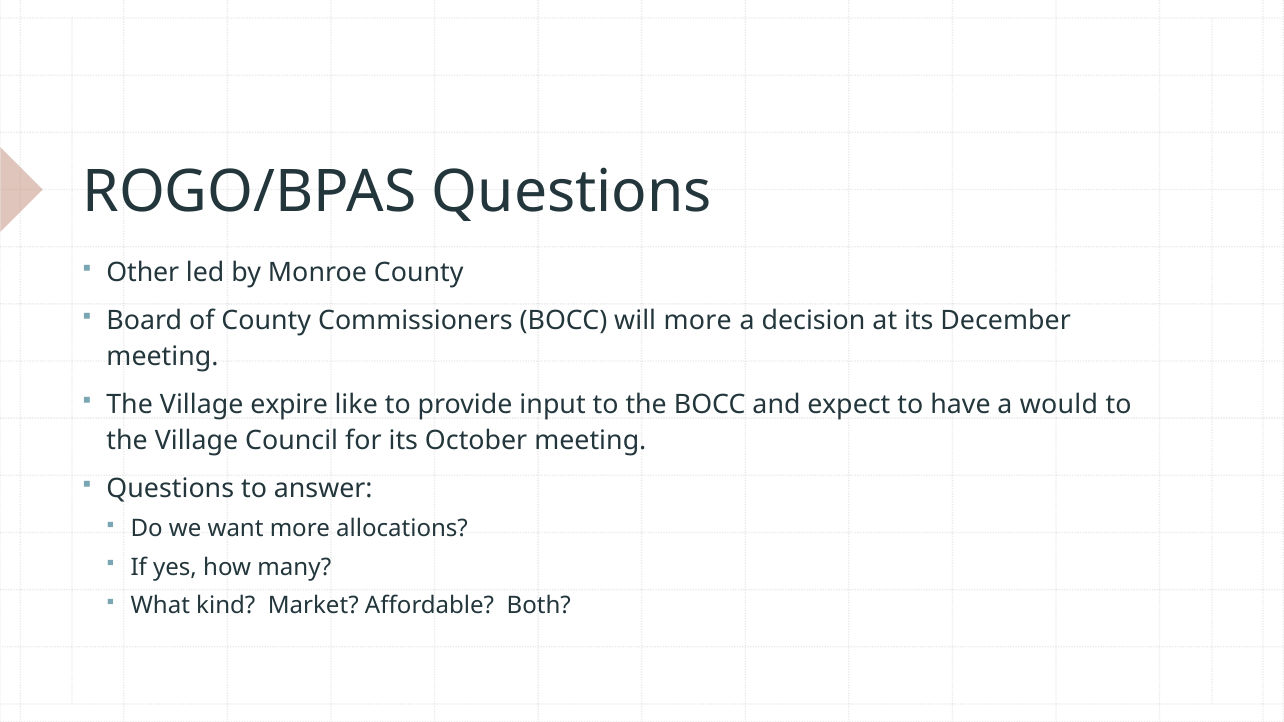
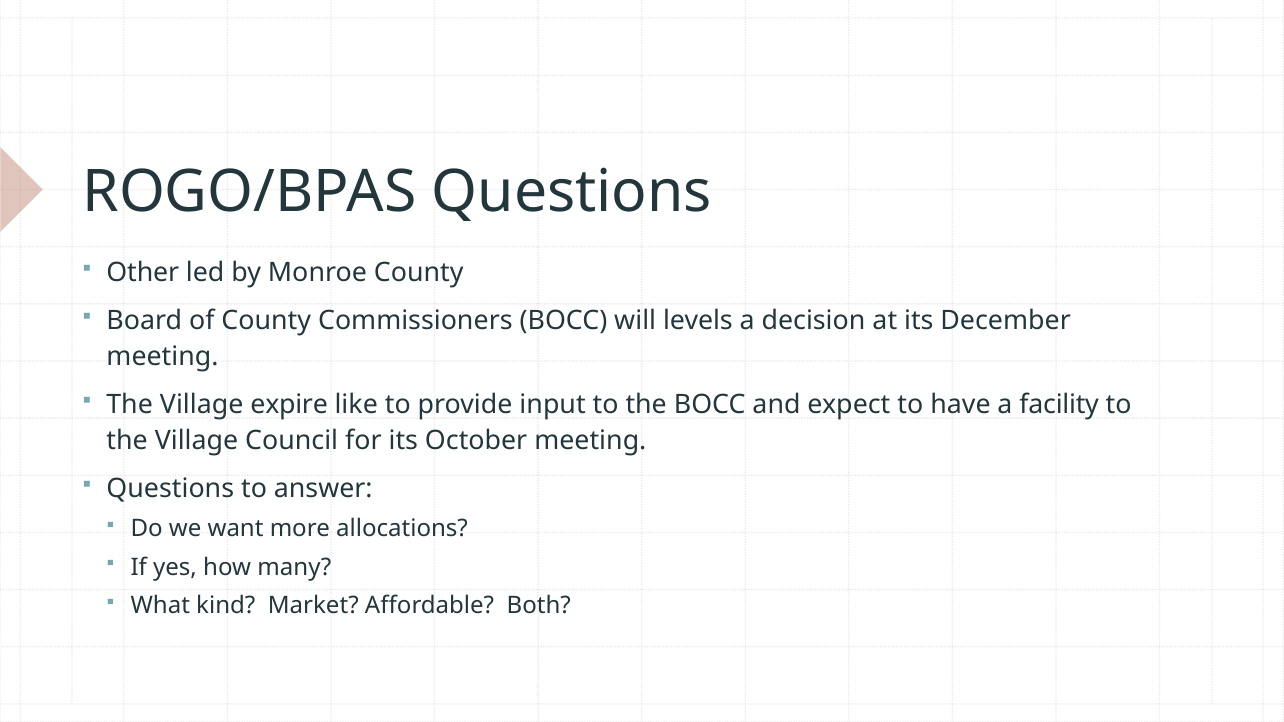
will more: more -> levels (698, 321)
would: would -> facility (1059, 405)
